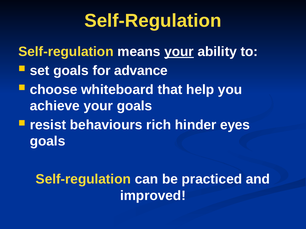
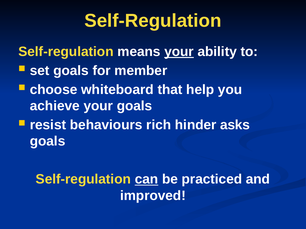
advance: advance -> member (141, 71)
eyes: eyes -> asks (235, 125)
can underline: none -> present (147, 180)
